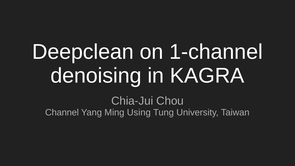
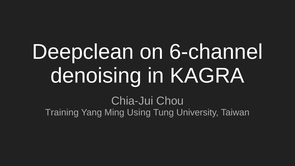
1-channel: 1-channel -> 6-channel (216, 52)
Channel: Channel -> Training (62, 112)
